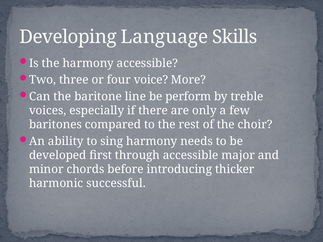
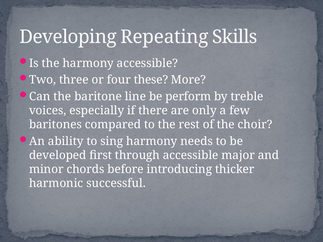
Language: Language -> Repeating (165, 37)
voice: voice -> these (151, 80)
